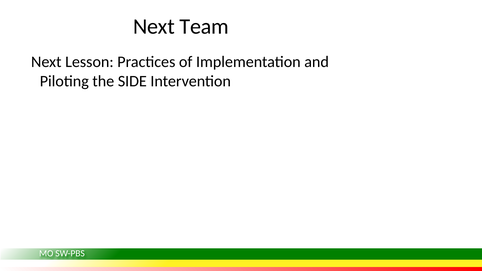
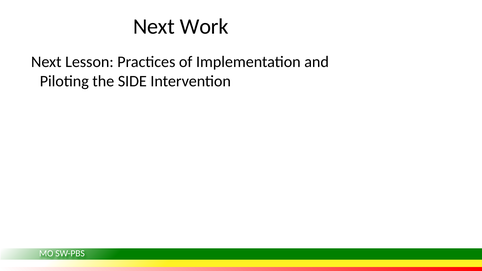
Team: Team -> Work (204, 27)
